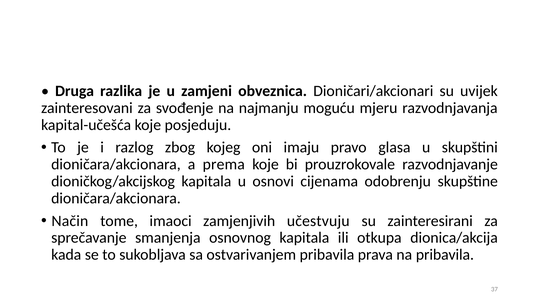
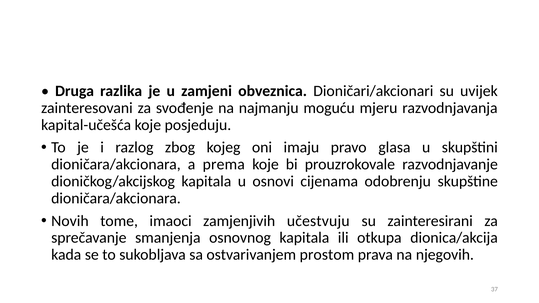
Način: Način -> Novih (70, 221)
ostvarivanjem pribavila: pribavila -> prostom (327, 255)
na pribavila: pribavila -> njegovih (445, 255)
